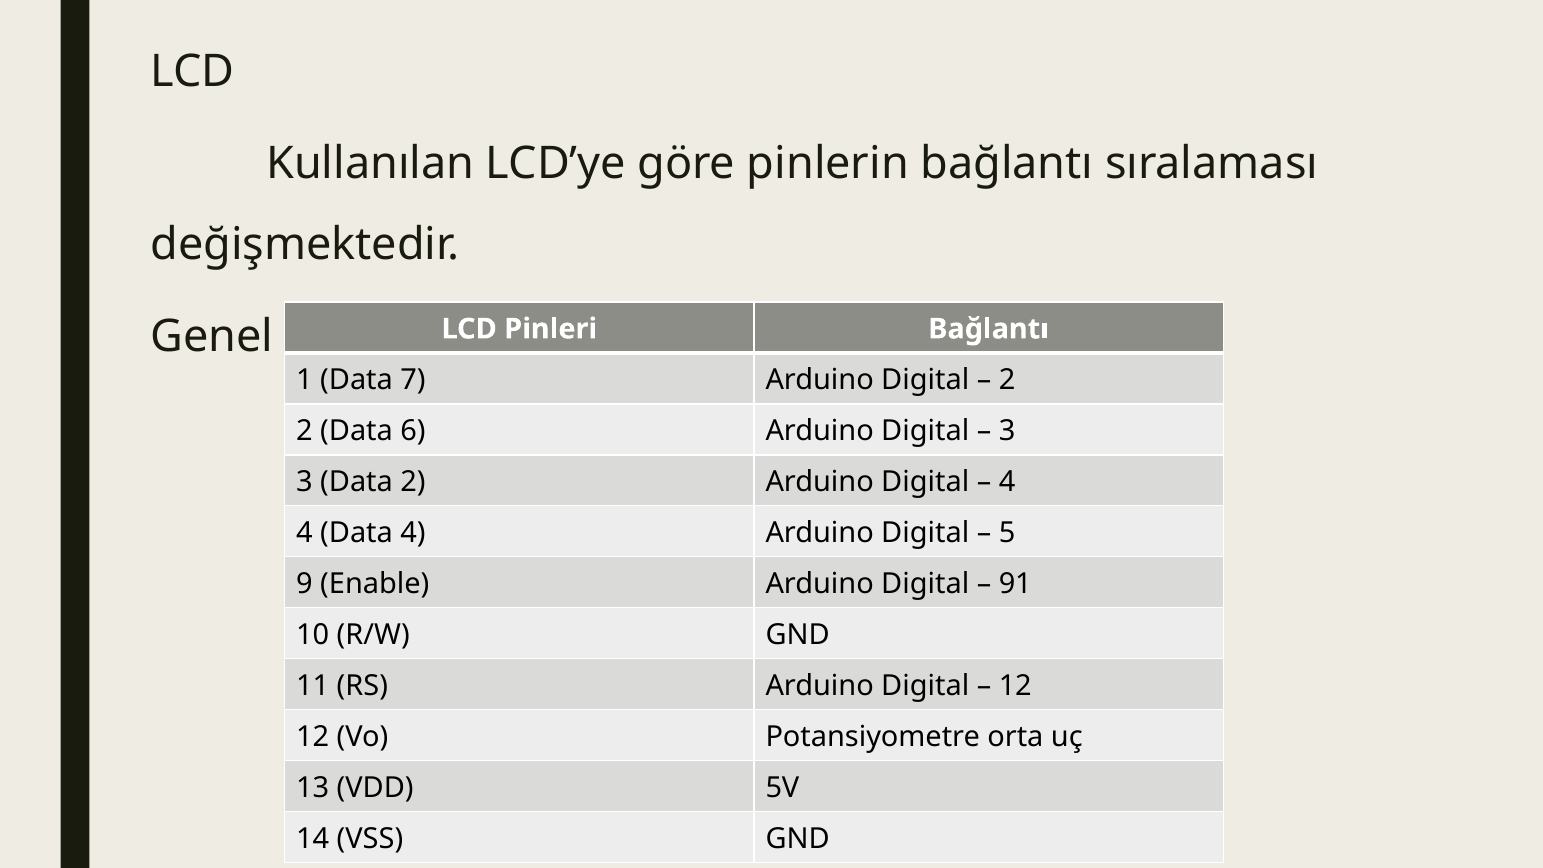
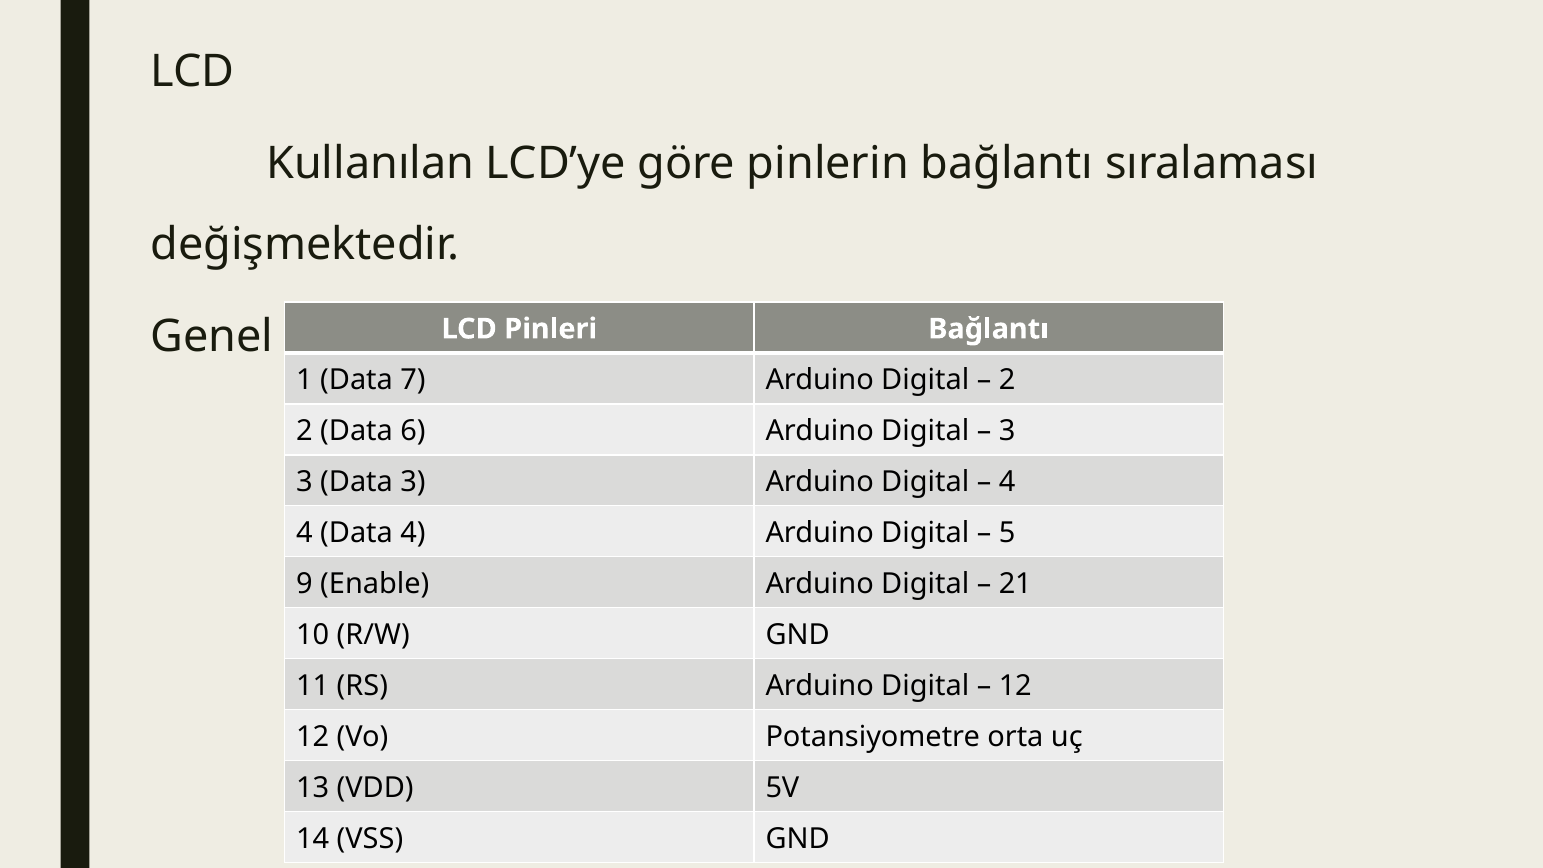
Data 2: 2 -> 3 (413, 482)
91: 91 -> 21 (1015, 584)
